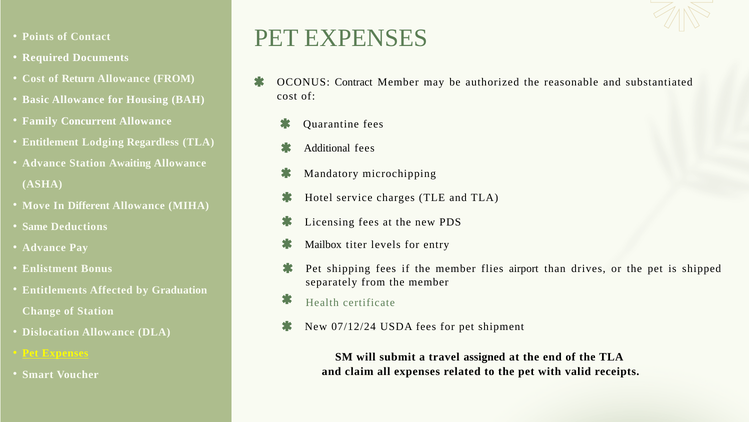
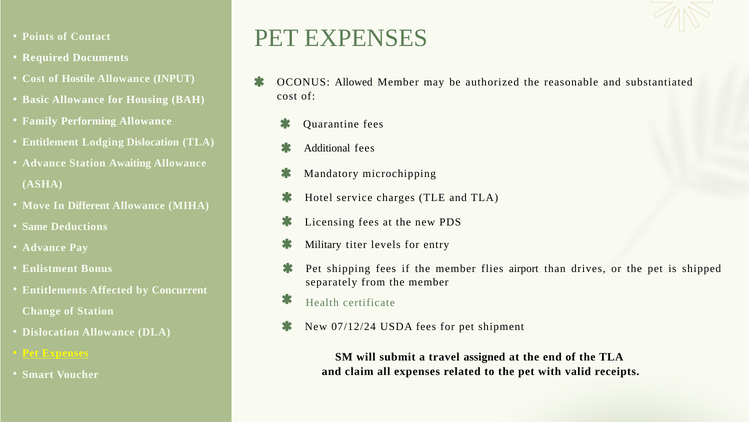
Return: Return -> Hostile (78, 79)
Allowance FROM: FROM -> INPUT (174, 79)
Contract: Contract -> Allowed (354, 82)
Concurrent: Concurrent -> Performing (89, 121)
Lodging Regardless: Regardless -> Dislocation (153, 142)
Mailbox: Mailbox -> Military (323, 244)
Graduation: Graduation -> Concurrent (179, 289)
